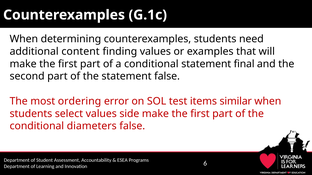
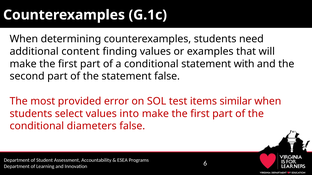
final: final -> with (244, 64)
ordering: ordering -> provided (80, 101)
side: side -> into (129, 114)
